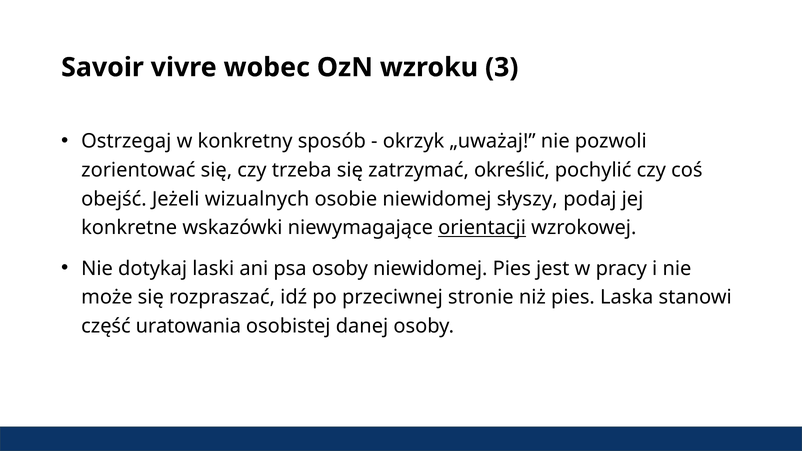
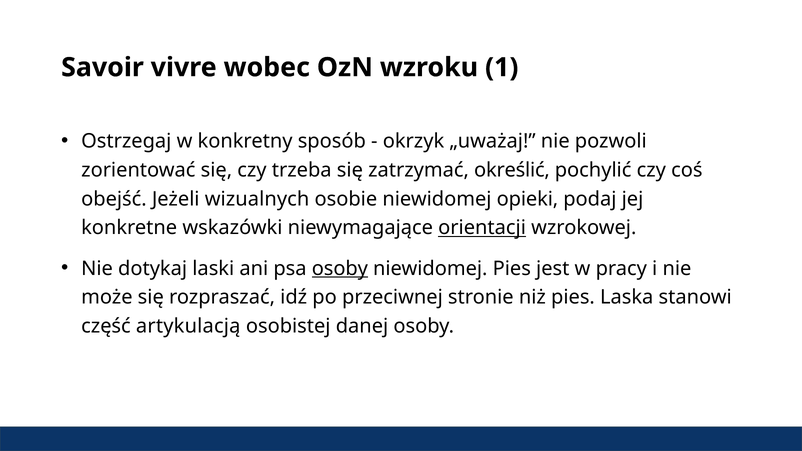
3: 3 -> 1 (502, 67)
słyszy: słyszy -> opieki (527, 199)
osoby underline: none -> present (340, 269)
uratowania: uratowania -> artykulacją (188, 326)
